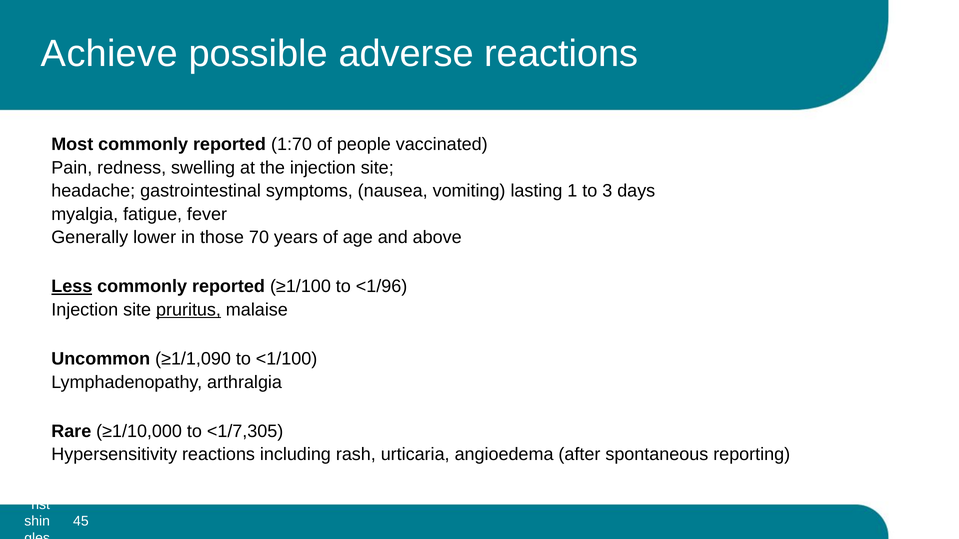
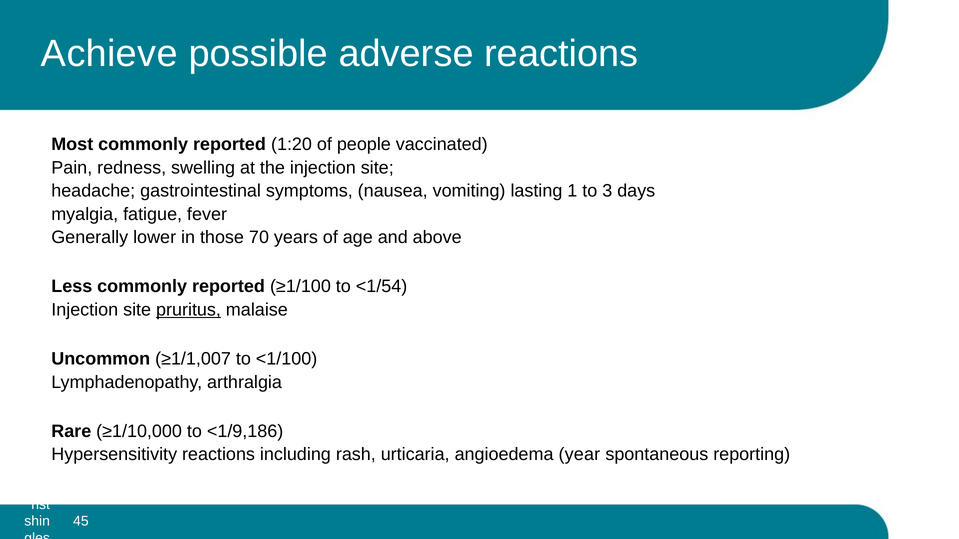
1:70: 1:70 -> 1:20 (292, 144)
Less underline: present -> none (72, 287)
<1/96: <1/96 -> <1/54 (382, 287)
≥1/1,090: ≥1/1,090 -> ≥1/1,007 (193, 359)
<1/7,305: <1/7,305 -> <1/9,186 (245, 432)
after: after -> year (579, 455)
